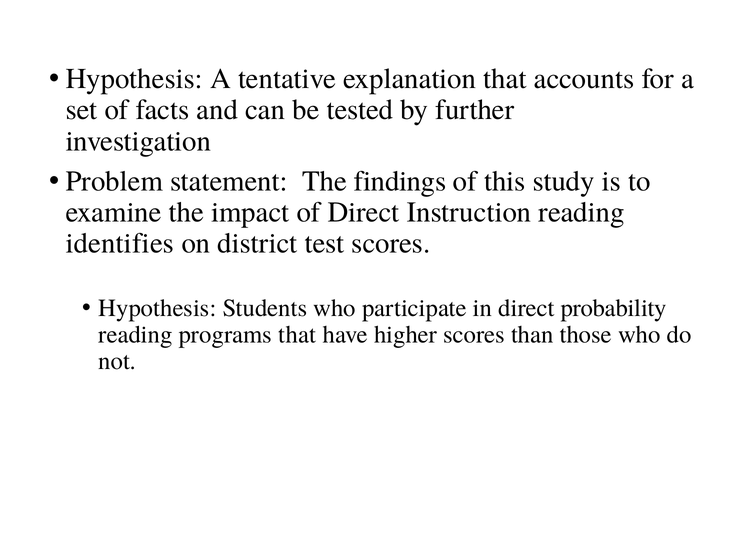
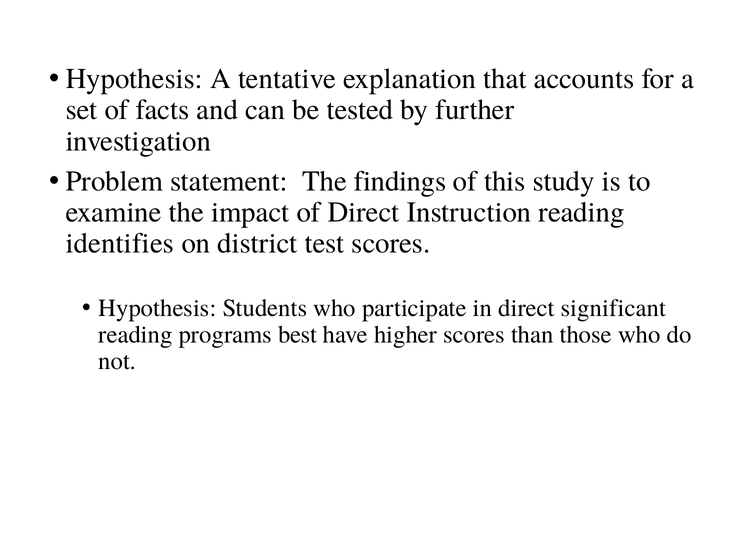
probability: probability -> significant (613, 308)
programs that: that -> best (298, 335)
